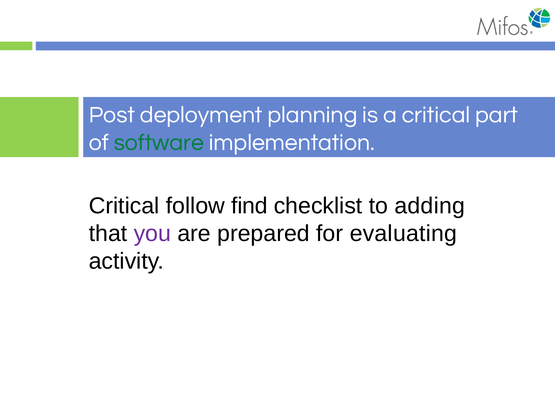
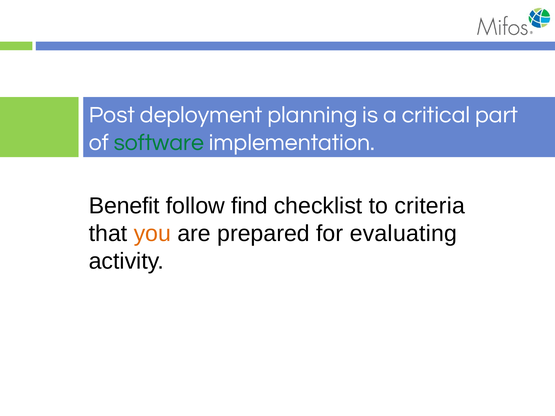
Critical: Critical -> Benefit (124, 206)
adding: adding -> criteria (430, 206)
you colour: purple -> orange (152, 234)
